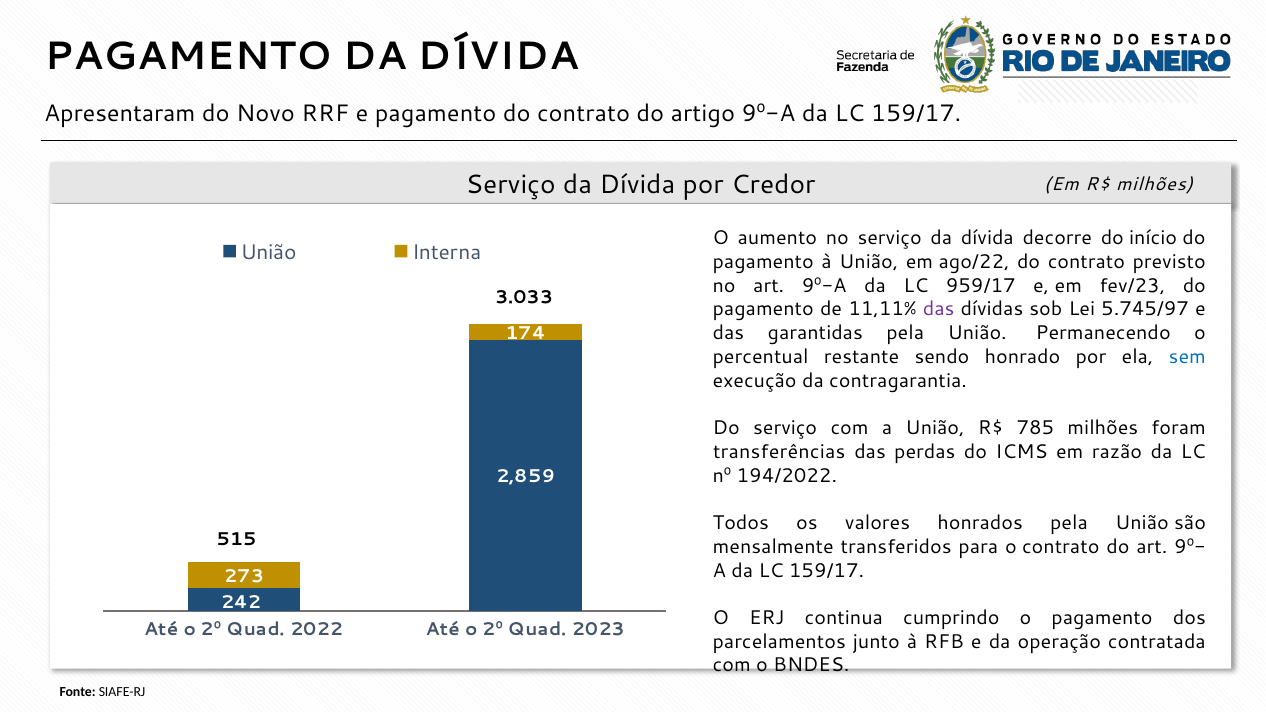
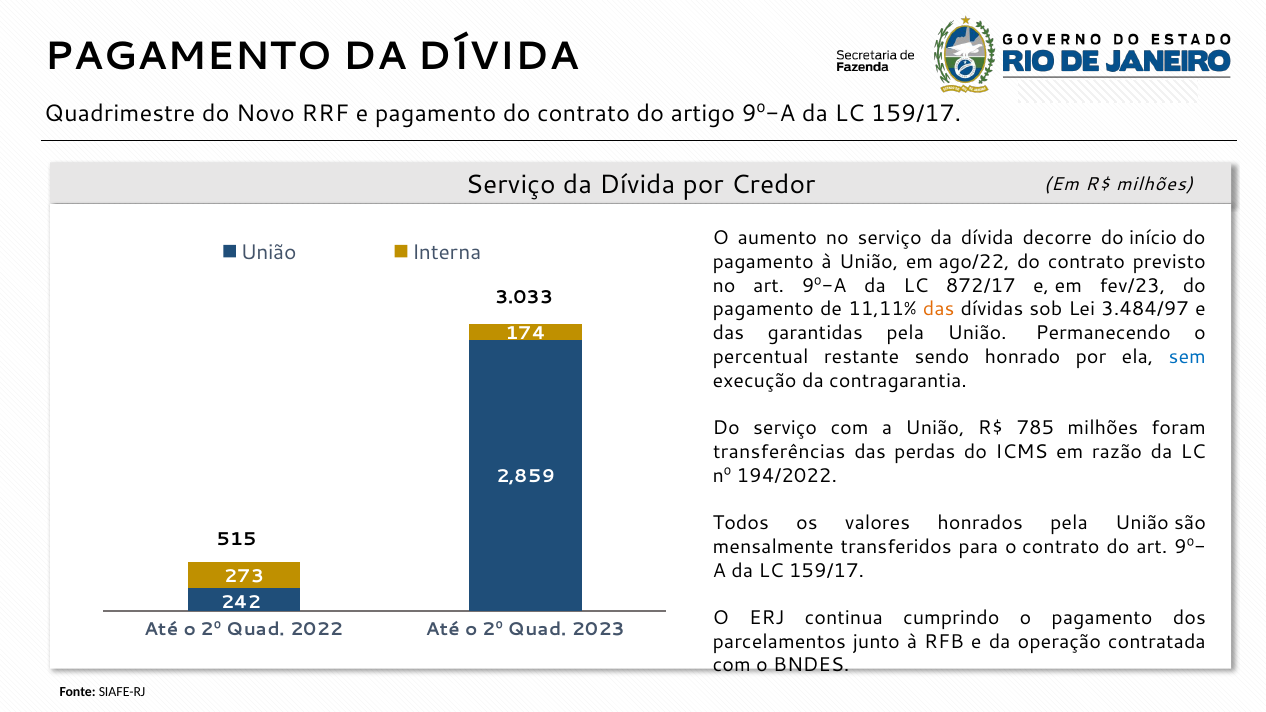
Apresentaram: Apresentaram -> Quadrimestre (120, 114)
959/17: 959/17 -> 872/17 (981, 286)
das colour: purple -> orange (939, 309)
5.745/97: 5.745/97 -> 3.484/97 (1145, 309)
